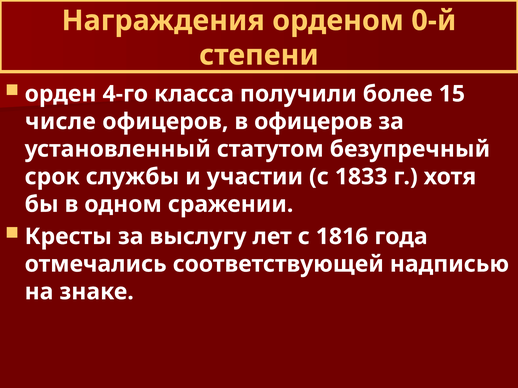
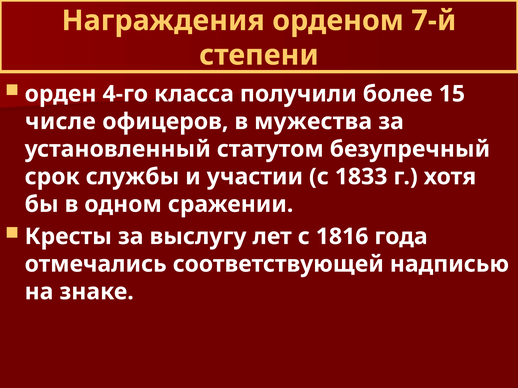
0-й: 0-й -> 7-й (434, 21)
в офицеров: офицеров -> мужества (313, 122)
